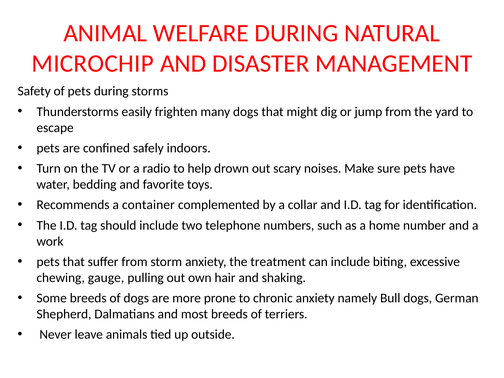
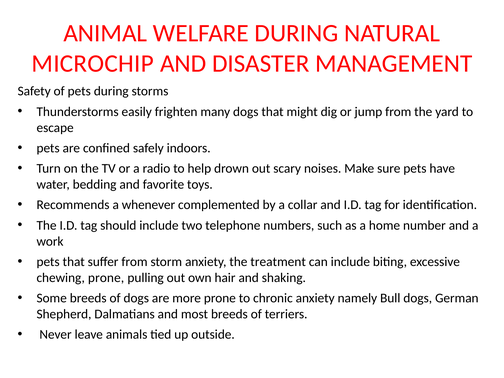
container: container -> whenever (148, 205)
chewing gauge: gauge -> prone (106, 278)
